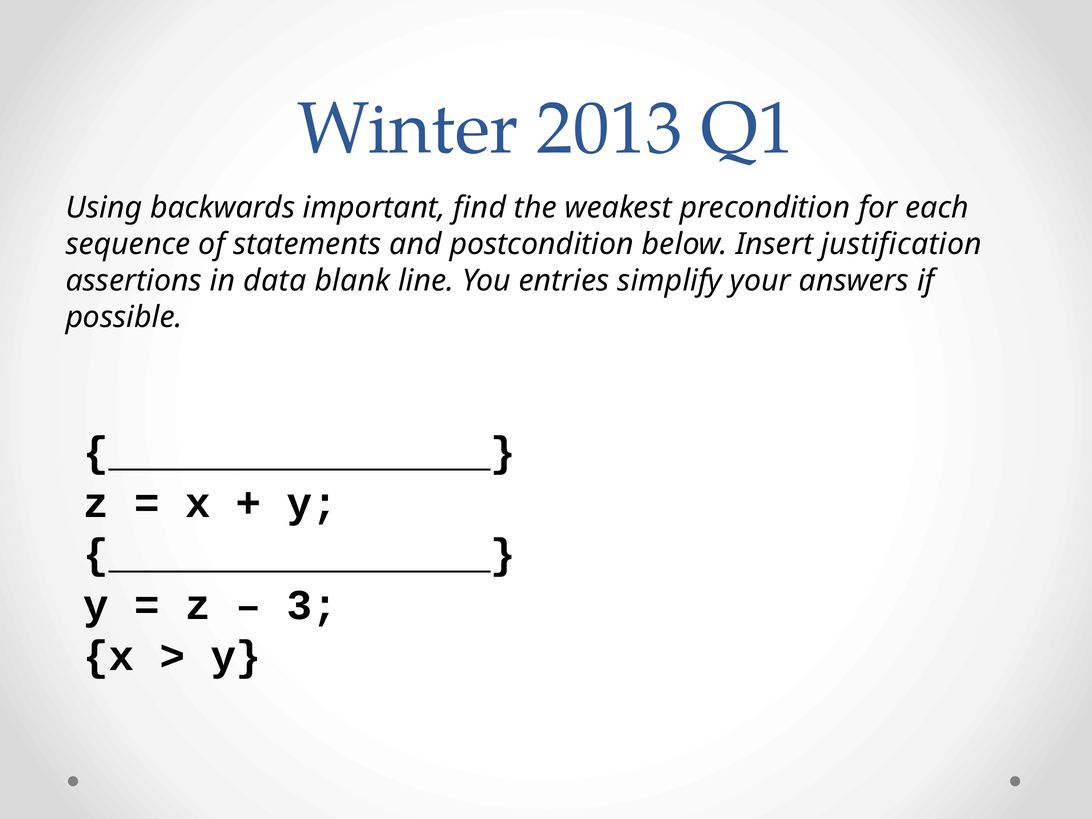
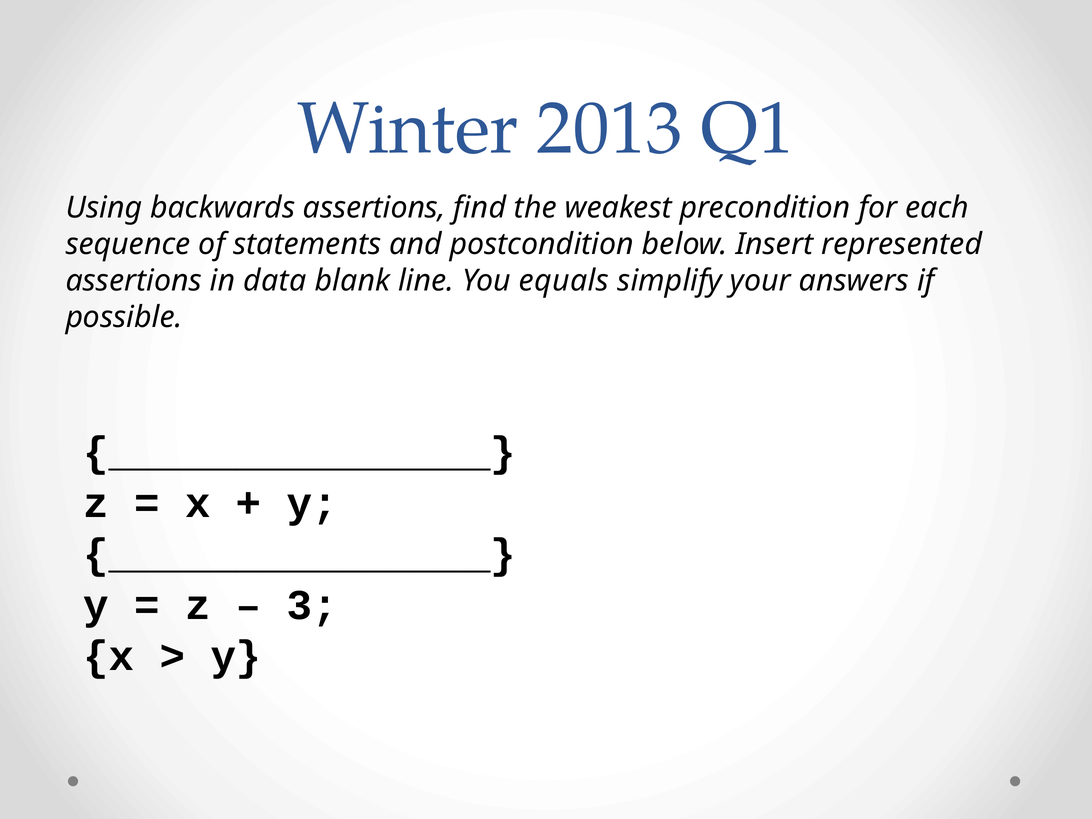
backwards important: important -> assertions (374, 208)
justification: justification -> represented (902, 244)
entries: entries -> equals (564, 281)
